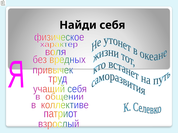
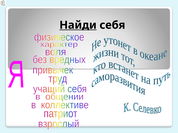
Найди underline: none -> present (78, 25)
